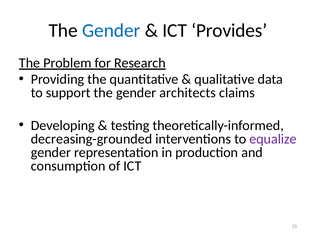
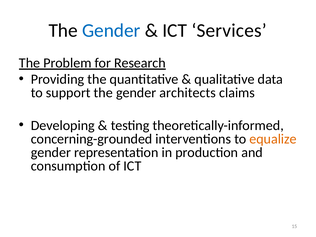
Provides: Provides -> Services (229, 31)
decreasing-grounded: decreasing-grounded -> concerning-grounded (92, 139)
equalize colour: purple -> orange (273, 139)
